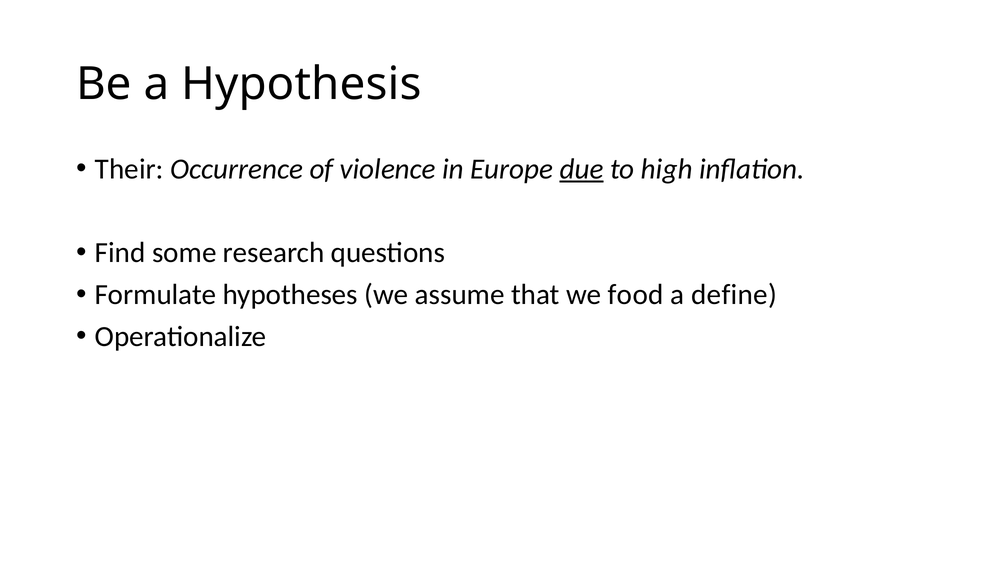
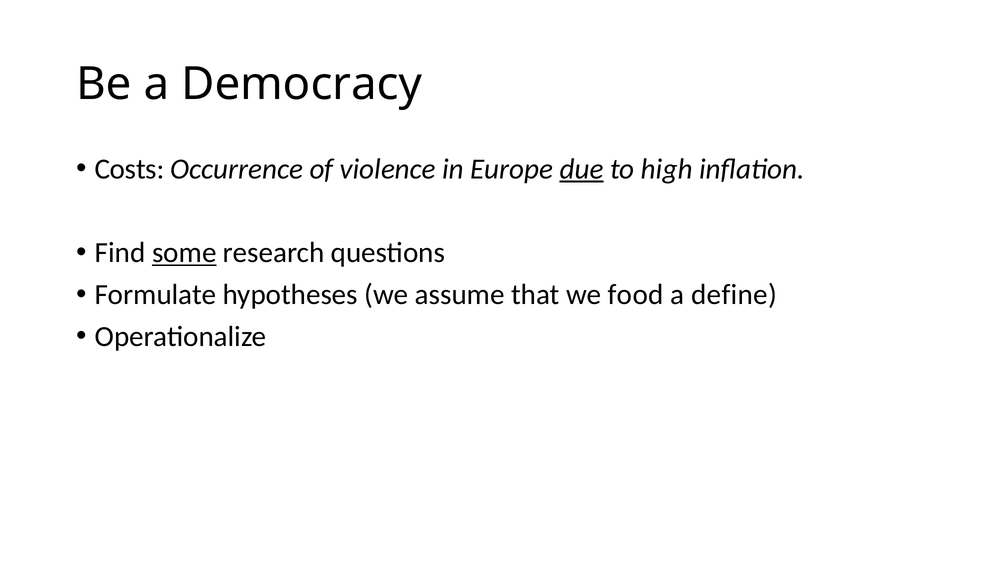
Hypothesis: Hypothesis -> Democracy (302, 84)
Their: Their -> Costs (129, 169)
some underline: none -> present (184, 253)
